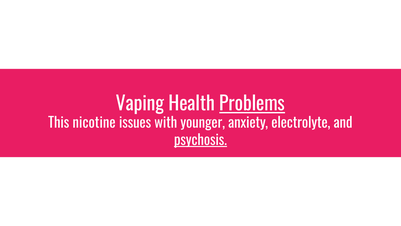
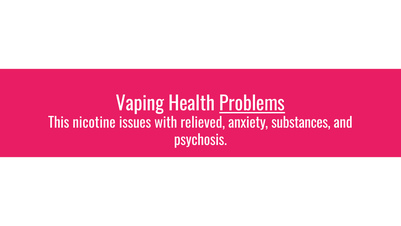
younger: younger -> relieved (203, 123)
electrolyte: electrolyte -> substances (301, 123)
psychosis underline: present -> none (200, 140)
